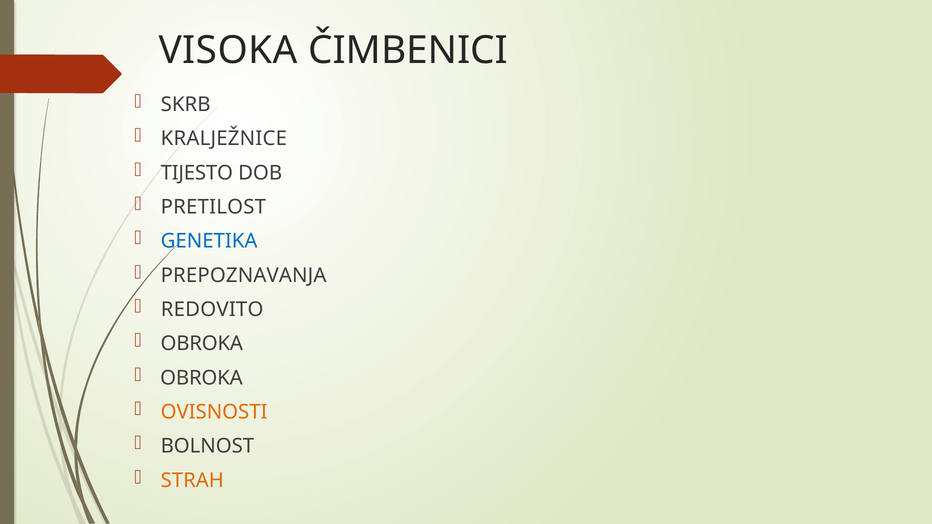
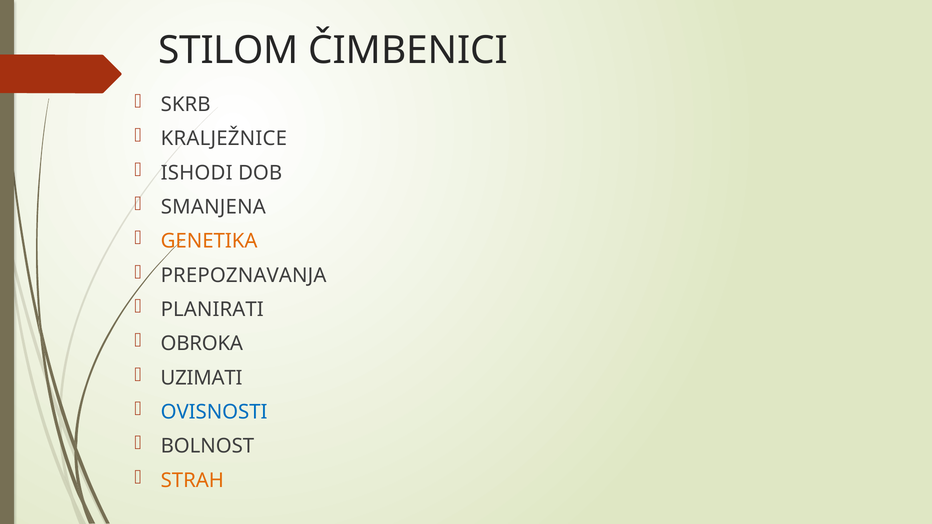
VISOKA: VISOKA -> STILOM (228, 51)
TIJESTO: TIJESTO -> ISHODI (197, 173)
PRETILOST: PRETILOST -> SMANJENA (213, 207)
GENETIKA colour: blue -> orange (209, 241)
REDOVITO: REDOVITO -> PLANIRATI (212, 310)
OBROKA: OBROKA -> UZIMATI (201, 378)
OVISNOSTI colour: orange -> blue (214, 412)
